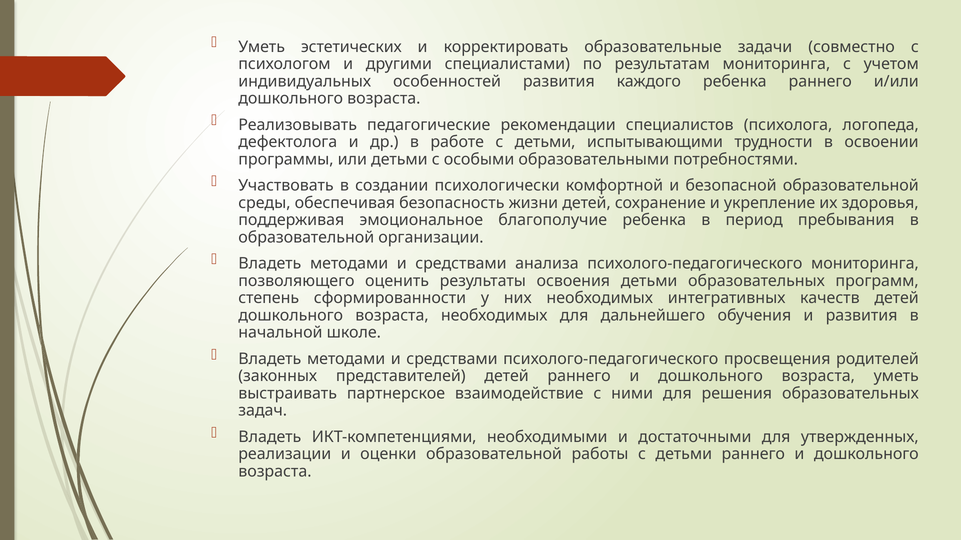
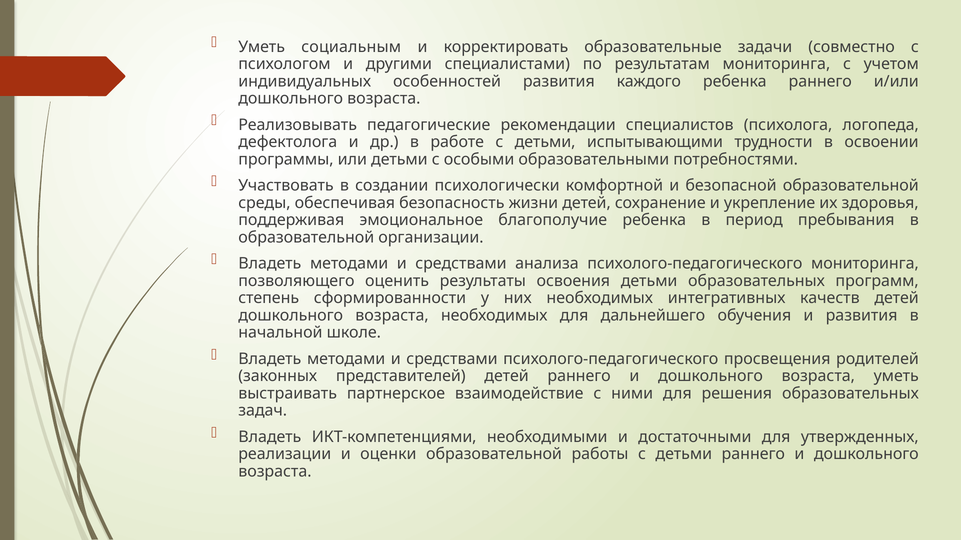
эстетических: эстетических -> социальным (351, 47)
